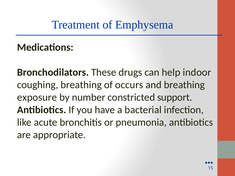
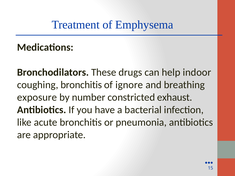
coughing breathing: breathing -> bronchitis (81, 85)
occurs: occurs -> ignore (129, 85)
support: support -> exhaust (175, 97)
